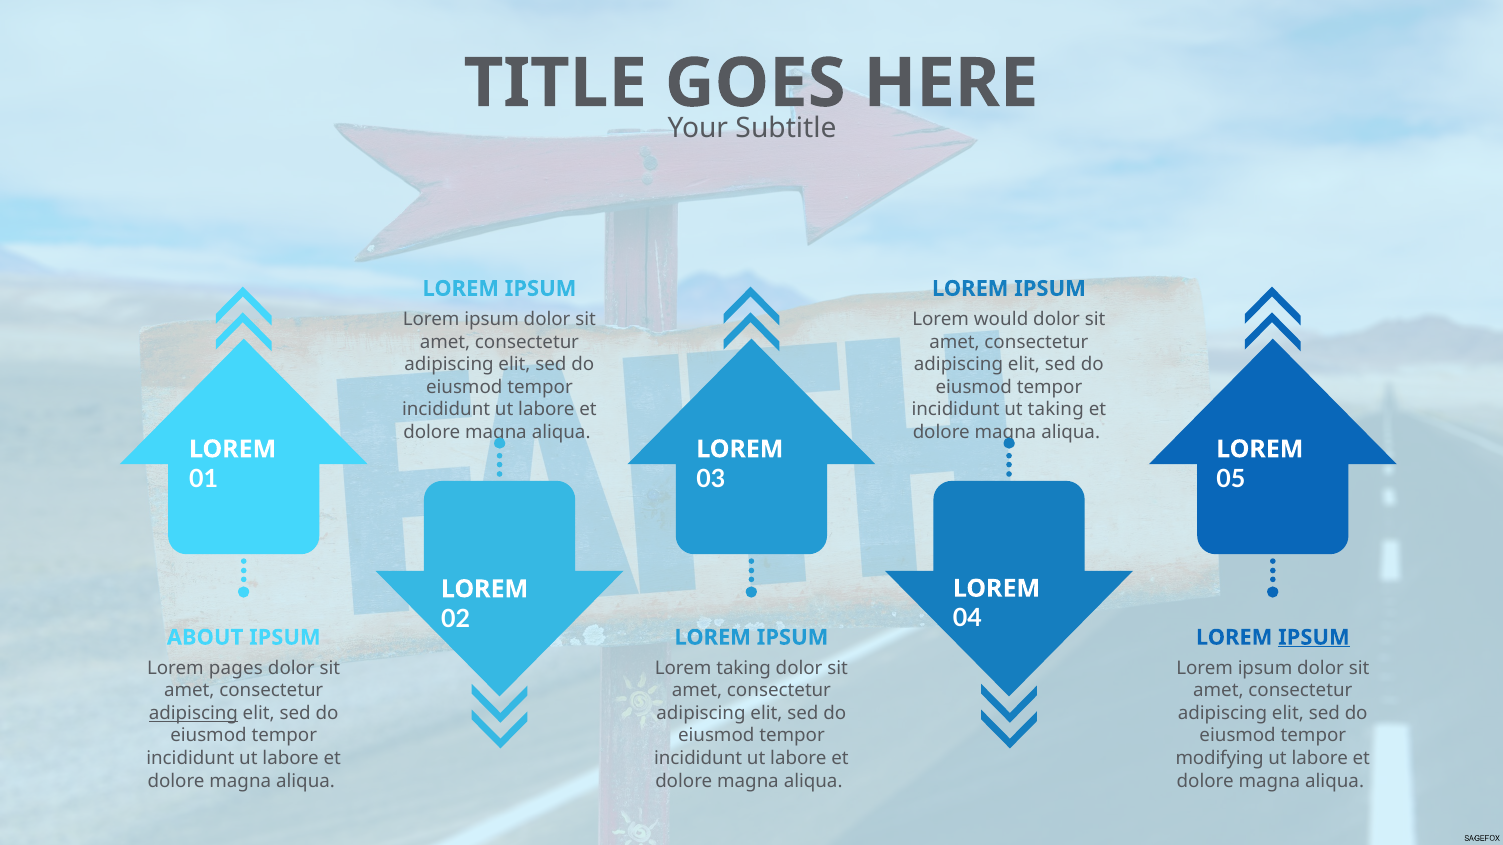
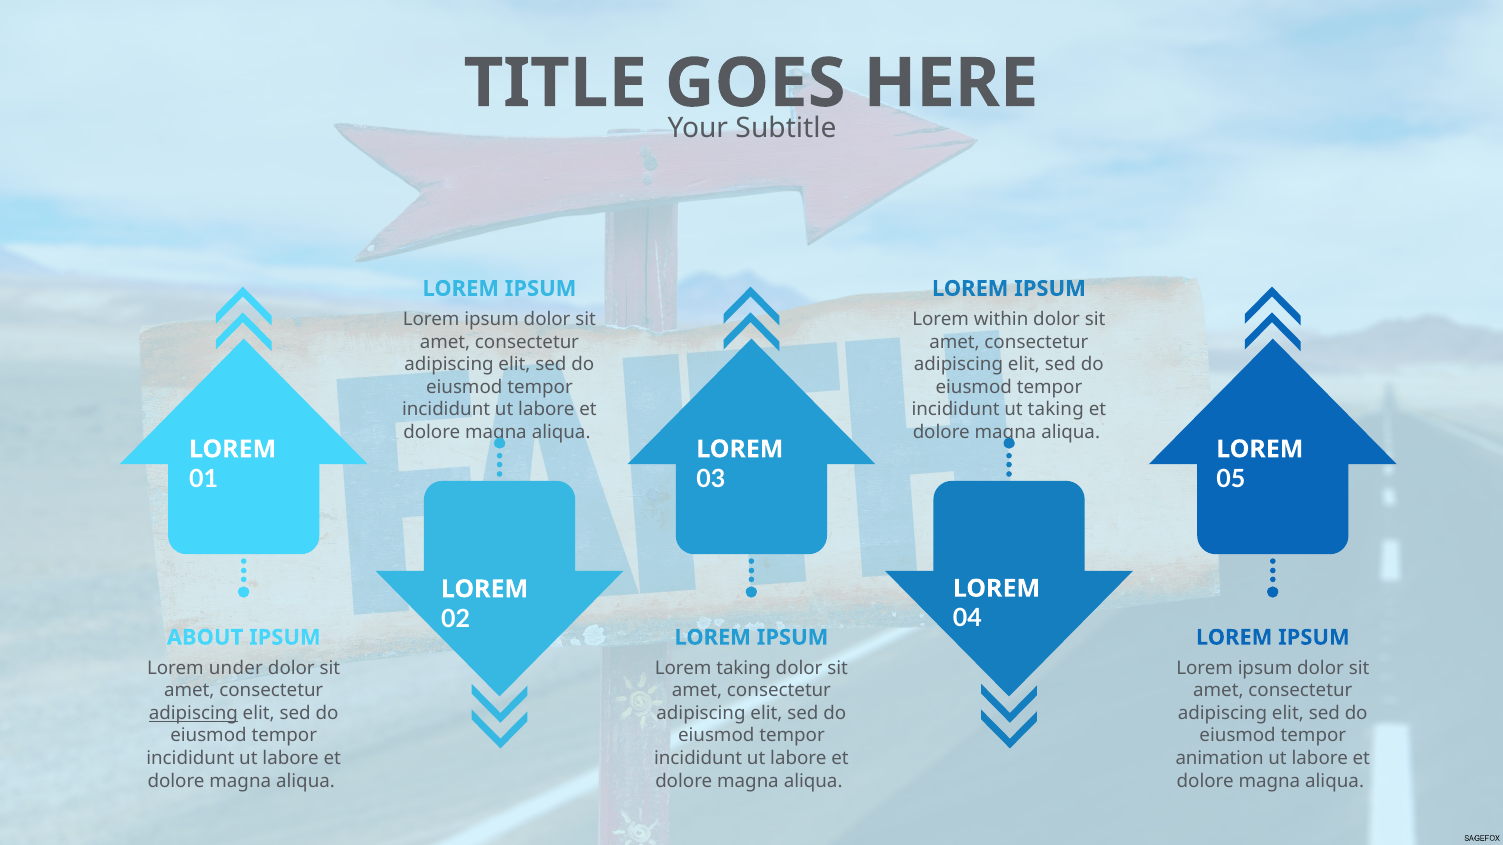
would: would -> within (1001, 320)
IPSUM underline: present -> none (1314, 638)
pages: pages -> under (236, 669)
modifying: modifying -> animation (1220, 759)
